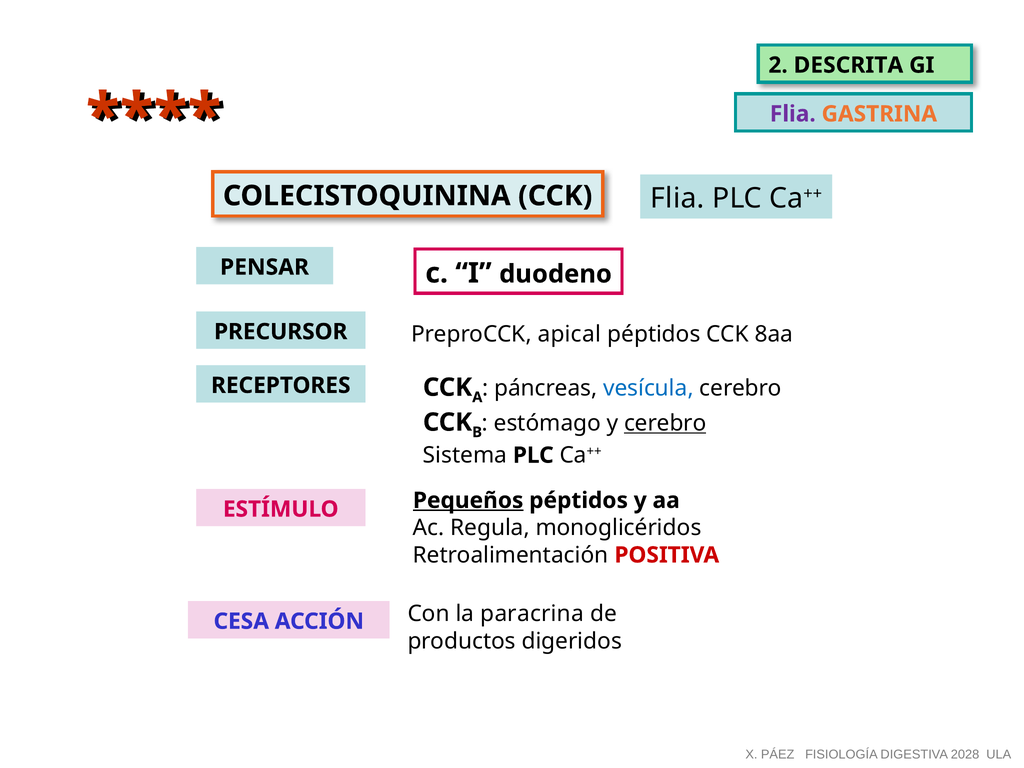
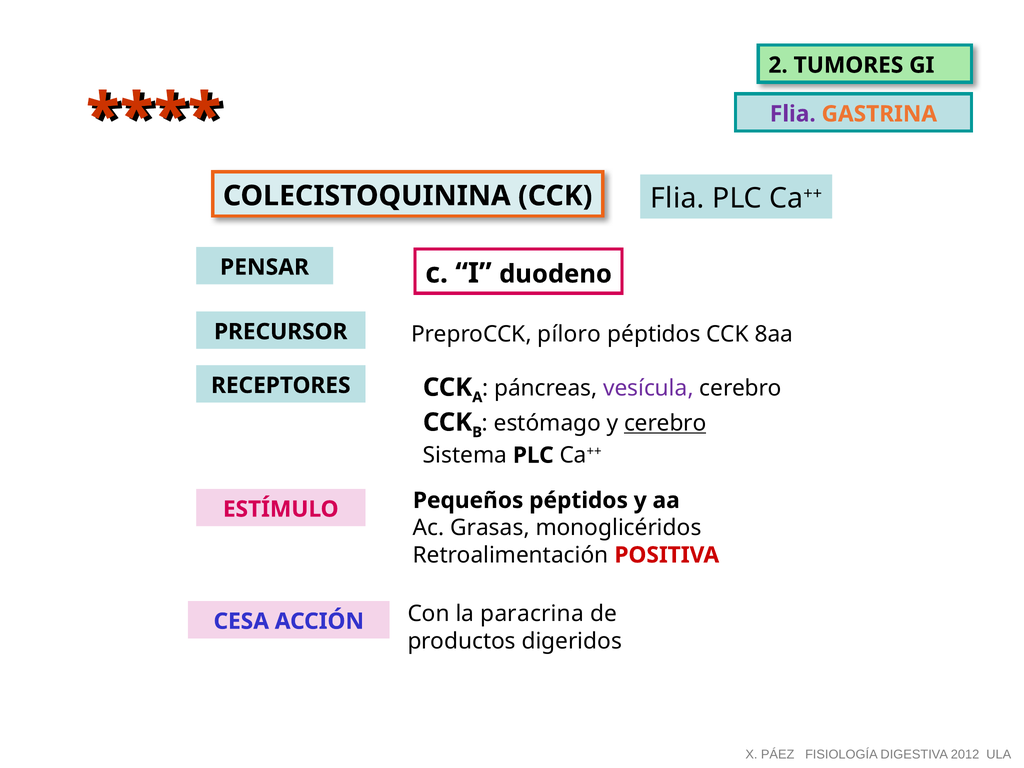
DESCRITA: DESCRITA -> TUMORES (848, 65)
apical: apical -> píloro (569, 334)
vesícula colour: blue -> purple (648, 388)
Pequeños underline: present -> none (468, 500)
Regula: Regula -> Grasas (490, 528)
2028: 2028 -> 2012 (965, 755)
